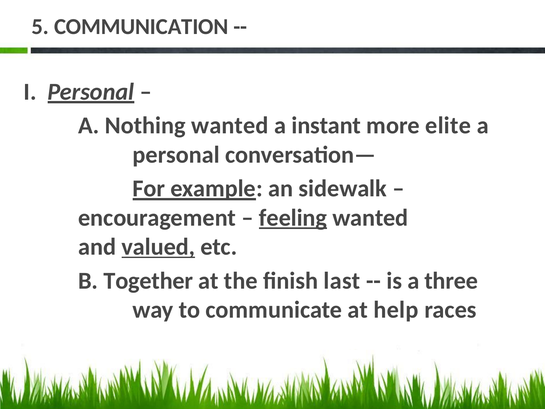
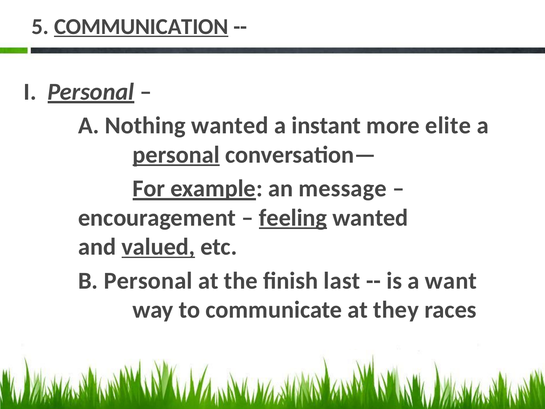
COMMUNICATION underline: none -> present (141, 27)
personal underline: none -> present (176, 155)
sidewalk: sidewalk -> message (343, 189)
B Together: Together -> Personal (148, 281)
three: three -> want (451, 281)
help: help -> they (396, 310)
